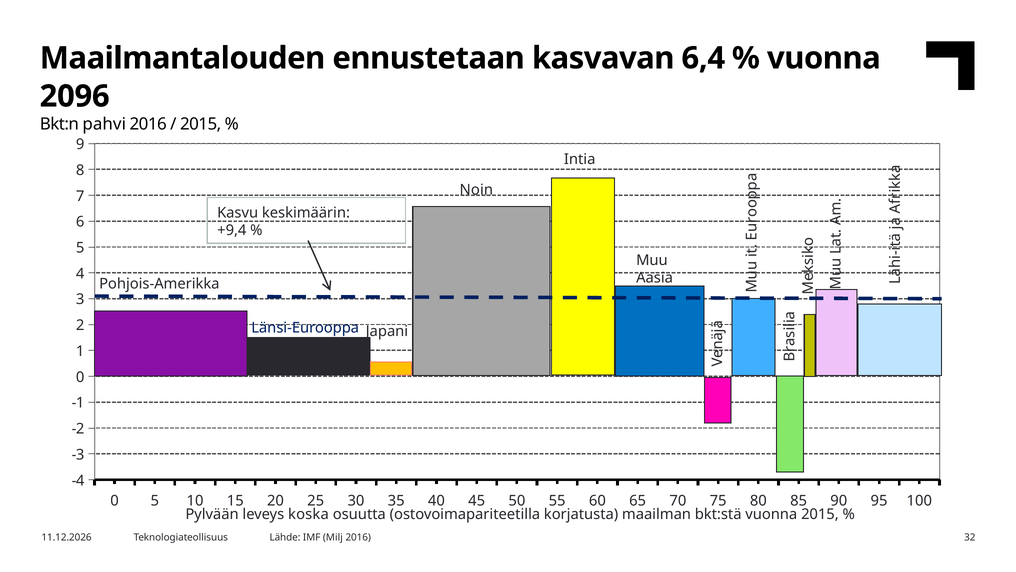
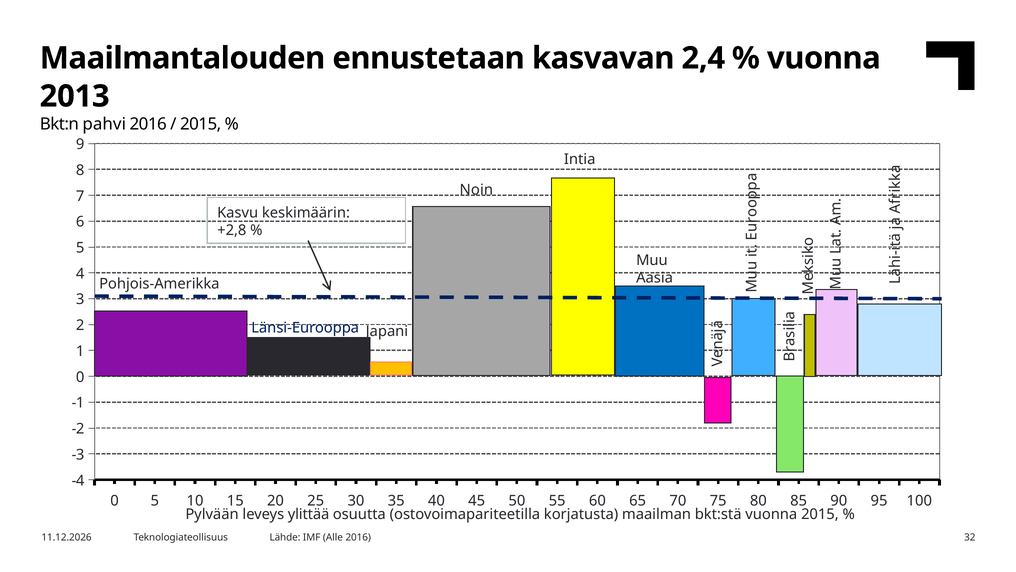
6,4: 6,4 -> 2,4 (703, 58)
2096: 2096 -> 2013 (75, 96)
+9,4: +9,4 -> +2,8 (232, 230)
koska: koska -> ylittää (309, 514)
Milj: Milj -> Alle (333, 537)
